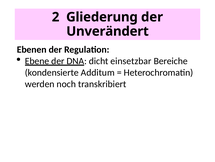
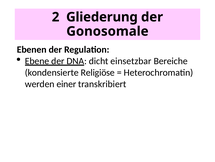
Unverändert: Unverändert -> Gonosomale (107, 31)
Additum: Additum -> Religiöse (98, 72)
noch: noch -> einer (66, 84)
